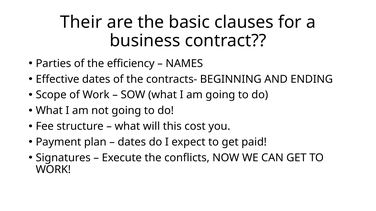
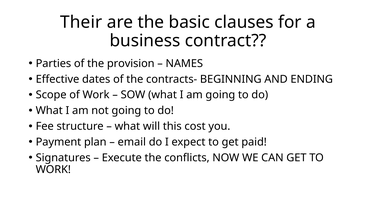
efficiency: efficiency -> provision (131, 64)
dates: dates -> email (132, 142)
